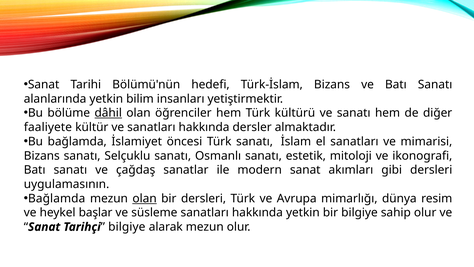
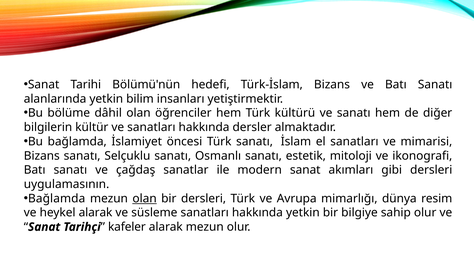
dâhil underline: present -> none (108, 113)
faaliyete: faaliyete -> bilgilerin (48, 127)
heykel başlar: başlar -> alarak (96, 212)
bilgiye: bilgiye -> kafeler (127, 227)
